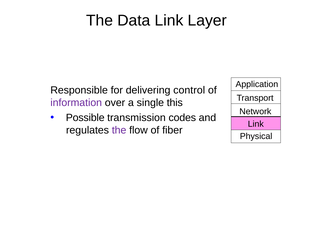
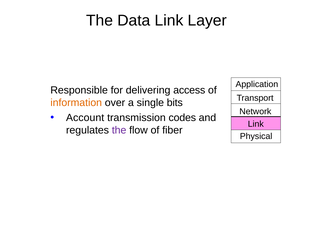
control: control -> access (189, 90)
information colour: purple -> orange (76, 103)
this: this -> bits (175, 103)
Possible: Possible -> Account (85, 118)
